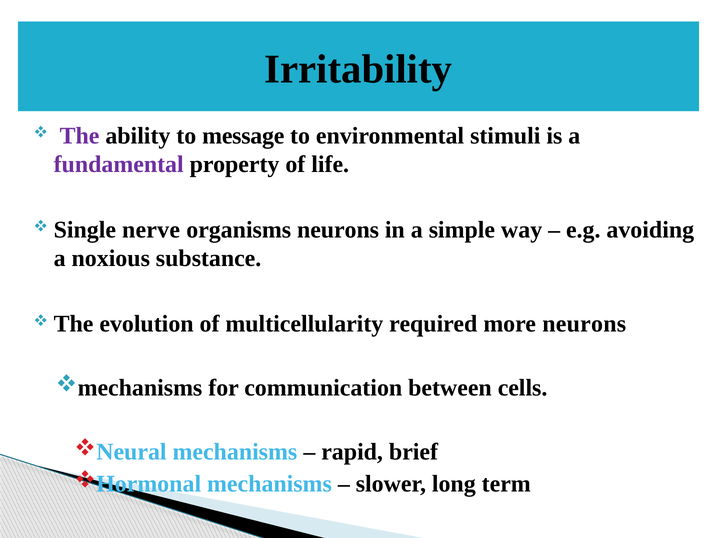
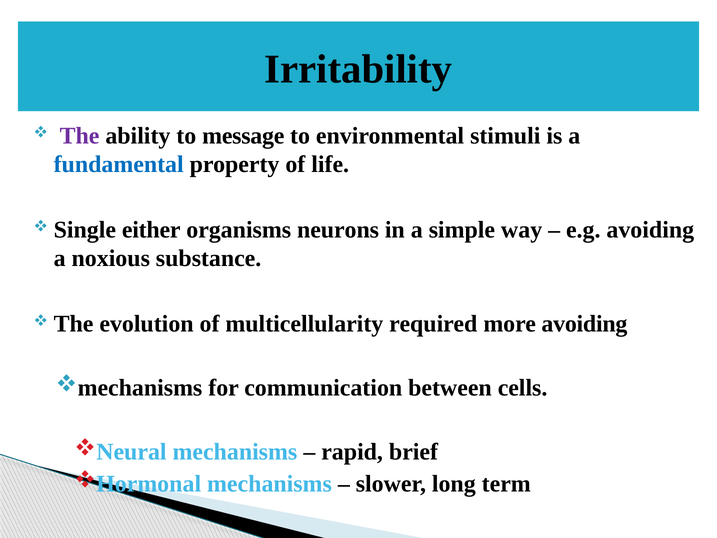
fundamental colour: purple -> blue (119, 164)
nerve: nerve -> either (151, 230)
more neurons: neurons -> avoiding (584, 324)
